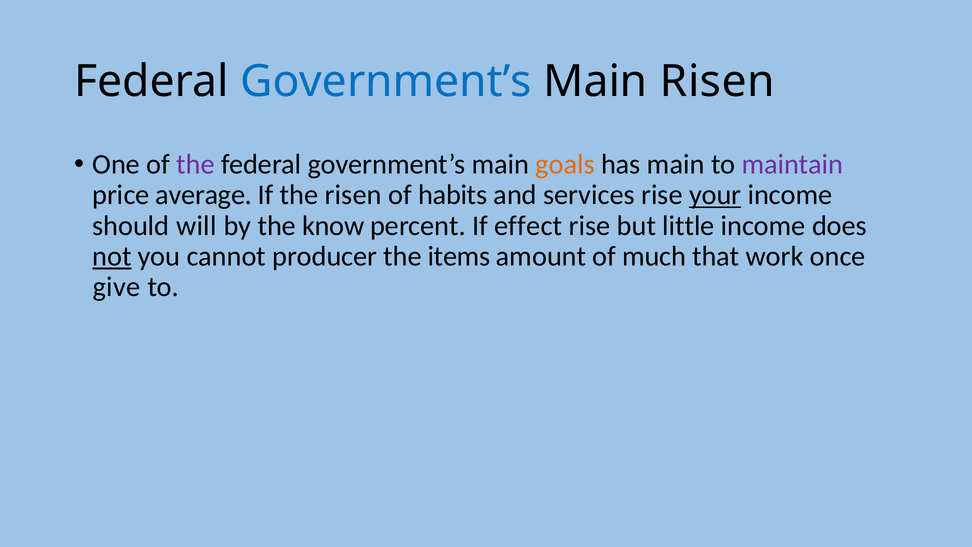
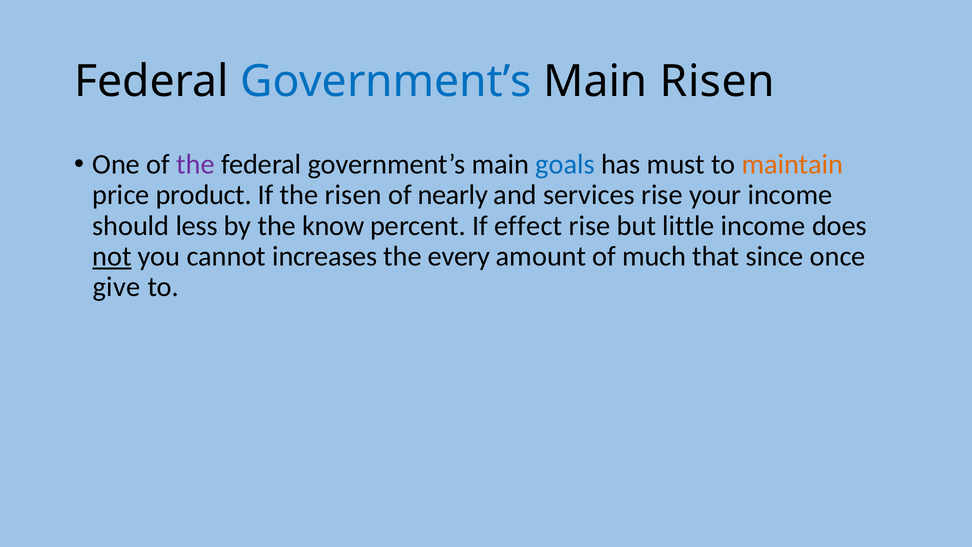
goals colour: orange -> blue (565, 164)
has main: main -> must (676, 164)
maintain colour: purple -> orange (792, 164)
average: average -> product (204, 195)
habits: habits -> nearly (453, 195)
your underline: present -> none (715, 195)
will: will -> less (197, 226)
producer: producer -> increases (325, 256)
items: items -> every (459, 256)
work: work -> since (775, 256)
